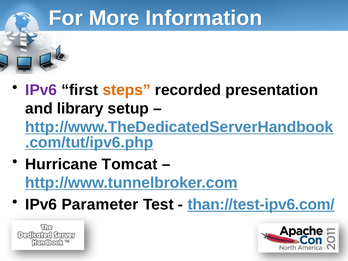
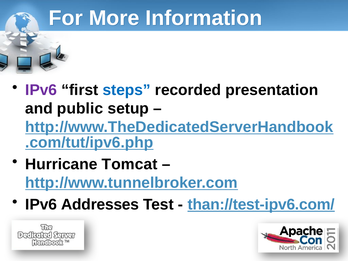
steps colour: orange -> blue (127, 90)
library: library -> public (80, 109)
Parameter: Parameter -> Addresses (100, 204)
